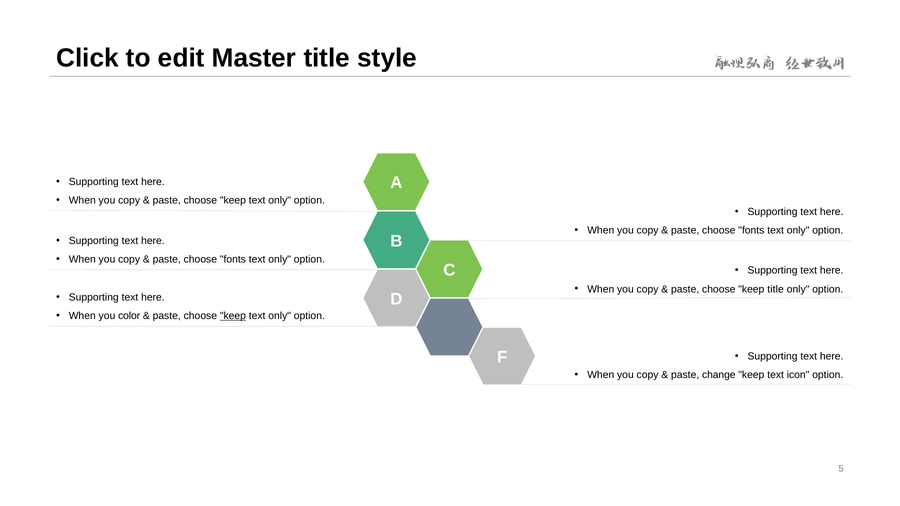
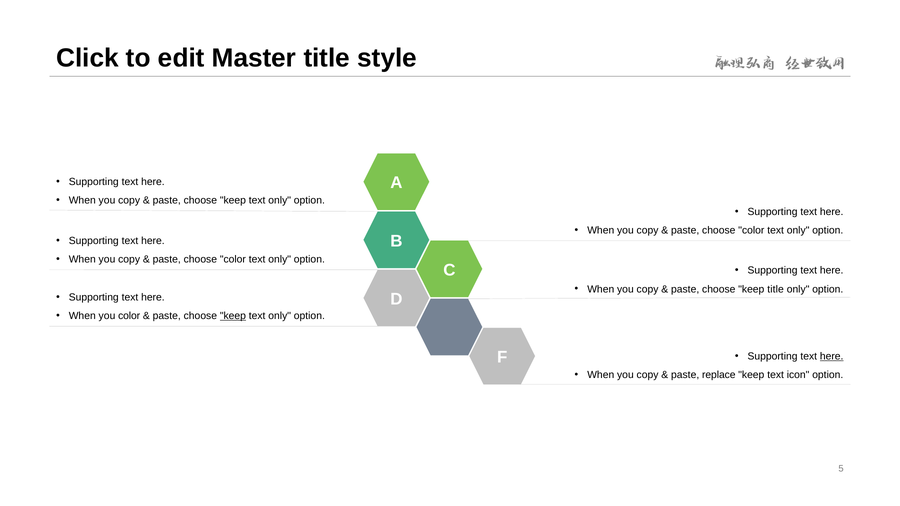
fonts: fonts -> color (751, 230)
fonts: fonts -> color (233, 259)
here underline: none -> present (832, 356)
change: change -> replace (719, 375)
